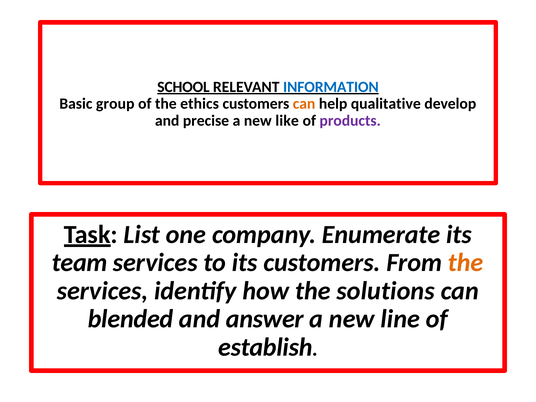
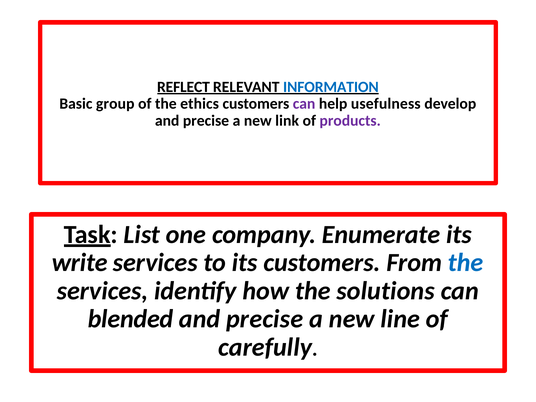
SCHOOL: SCHOOL -> REFLECT (183, 87)
can colour: orange -> purple (304, 104)
qualitative: qualitative -> usefulness (386, 104)
like: like -> link (287, 121)
team: team -> write (80, 263)
the colour: orange -> blue (466, 263)
answer: answer -> precise (265, 319)
establish: establish -> carefully (265, 347)
